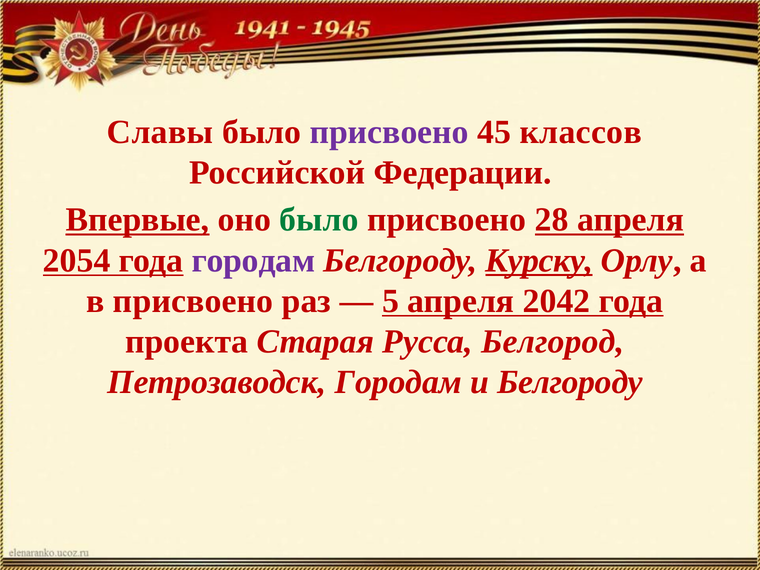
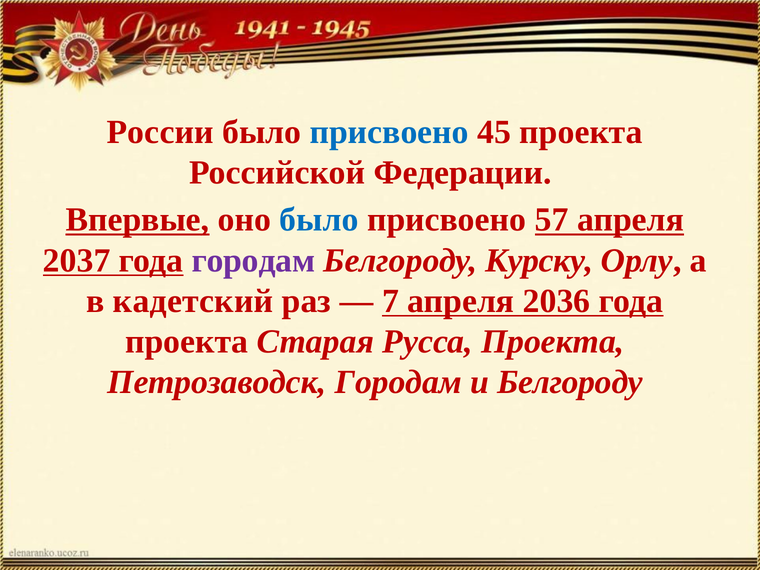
Славы: Славы -> России (160, 132)
присвоено colour: purple -> blue (389, 132)
45 классов: классов -> проекта (581, 132)
было colour: green -> blue (319, 220)
28: 28 -> 57 (552, 220)
2054: 2054 -> 2037 (77, 260)
Курску underline: present -> none (539, 260)
в присвоено: присвоено -> кадетский (193, 301)
5: 5 -> 7 (390, 301)
2042: 2042 -> 2036 (557, 301)
Русса Белгород: Белгород -> Проекта (553, 342)
